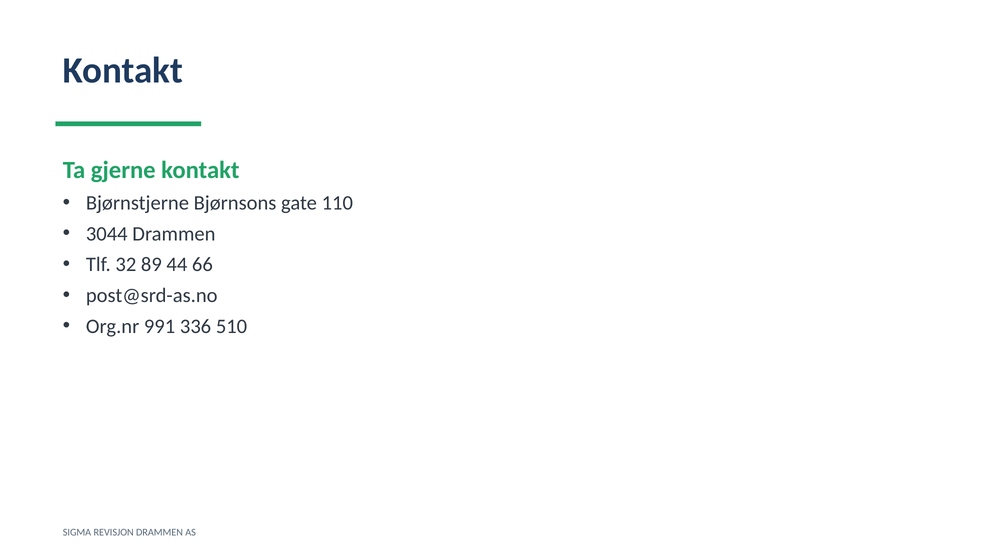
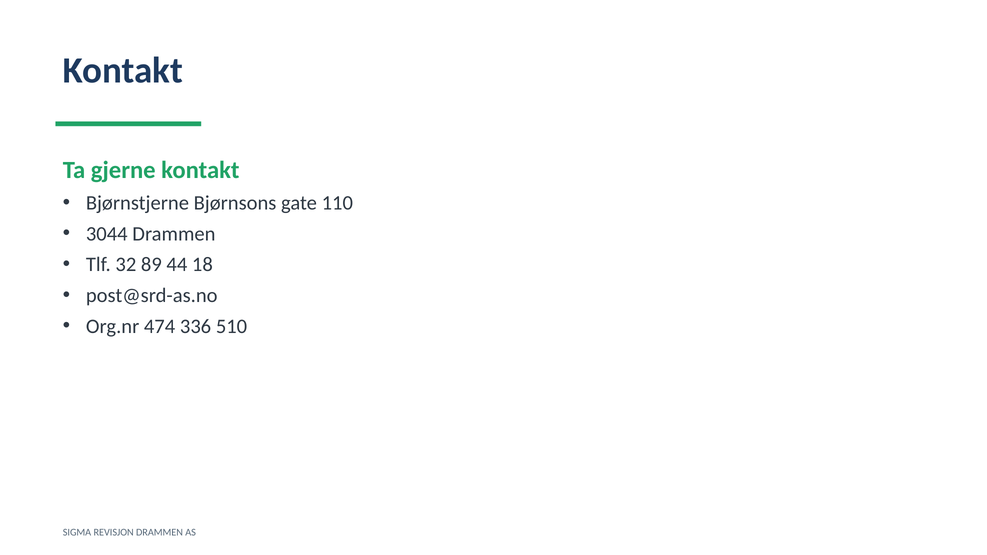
66: 66 -> 18 (202, 265)
991: 991 -> 474 (160, 326)
